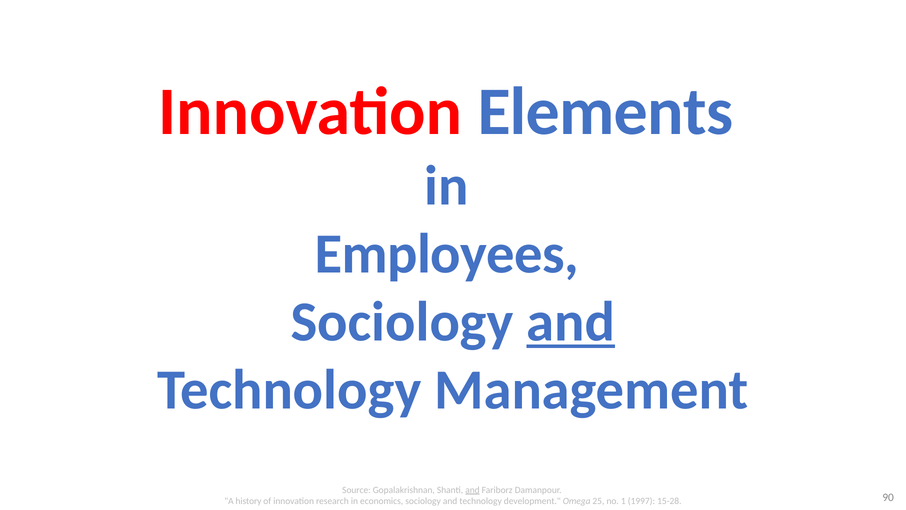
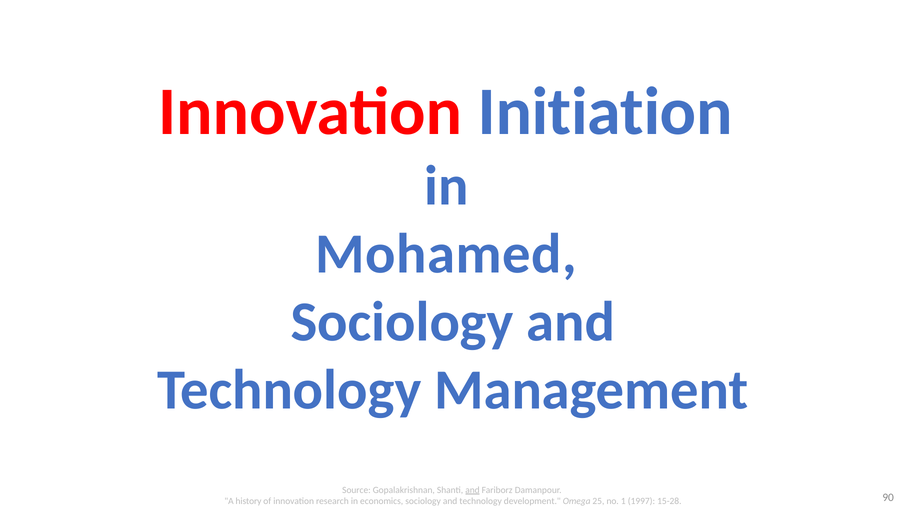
Elements: Elements -> Initiation (605, 112)
Employees: Employees -> Mohamed (446, 254)
and underline: present -> none (571, 322)
